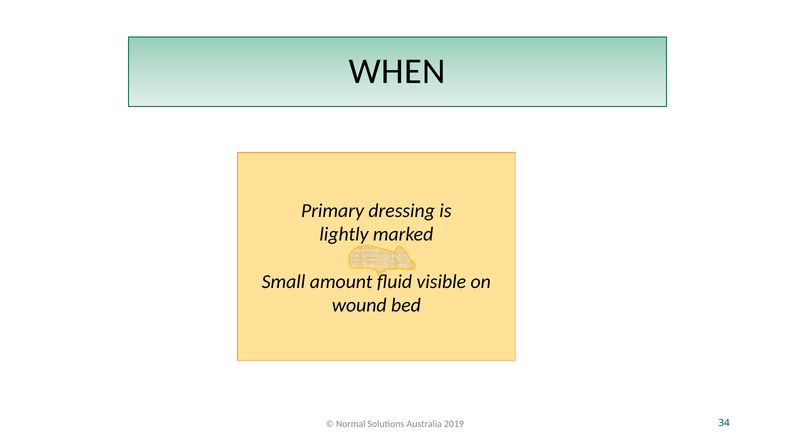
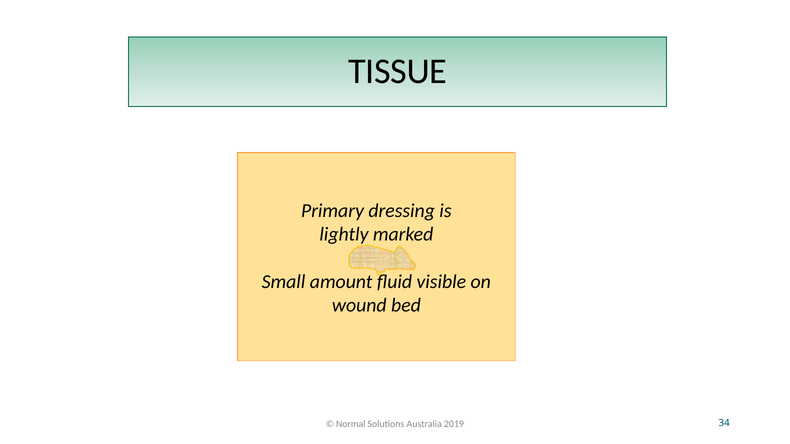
WHEN: WHEN -> TISSUE (398, 72)
